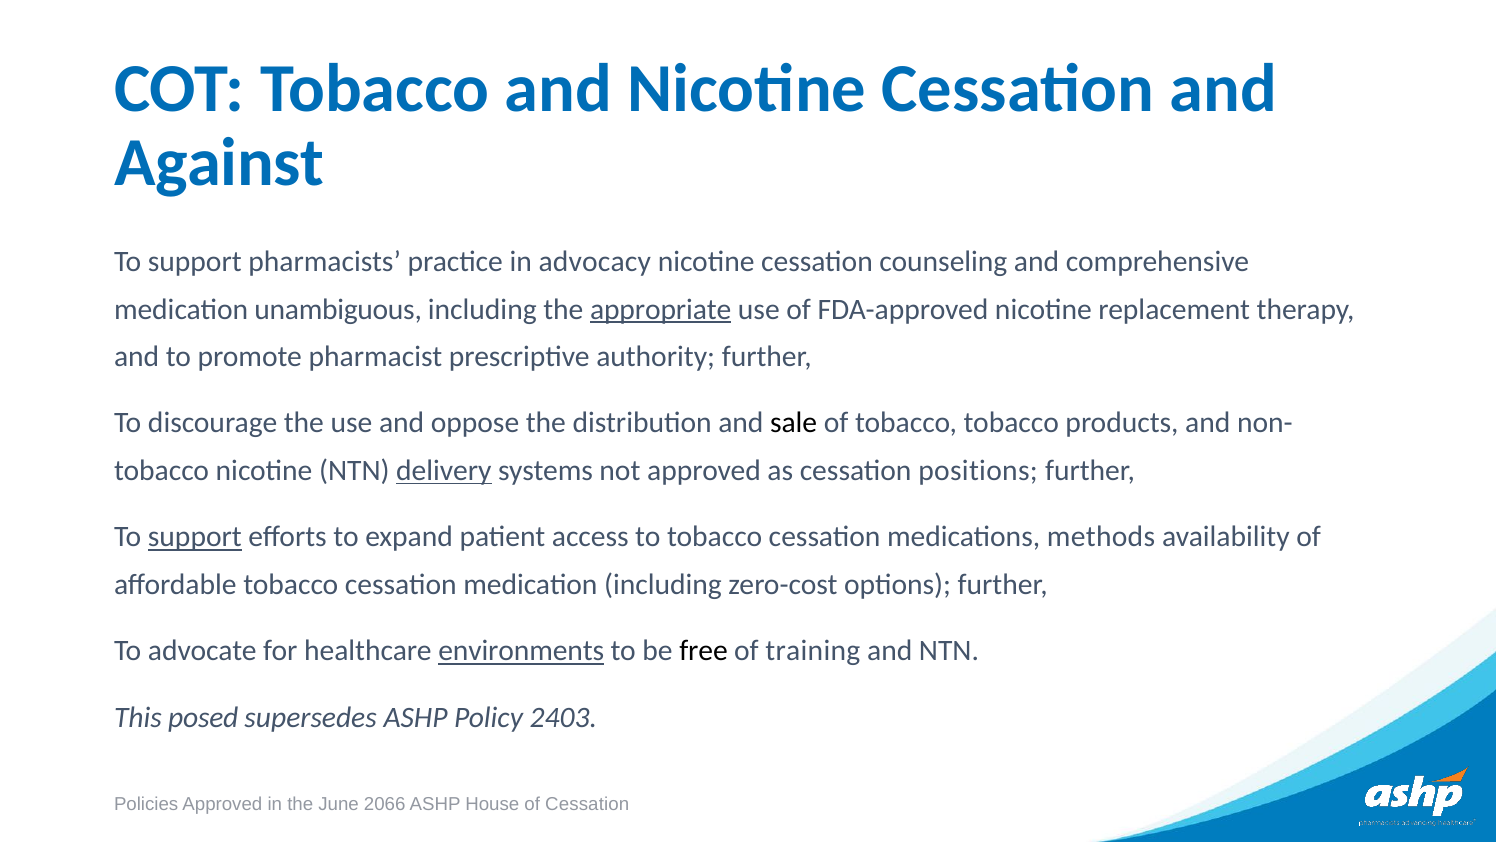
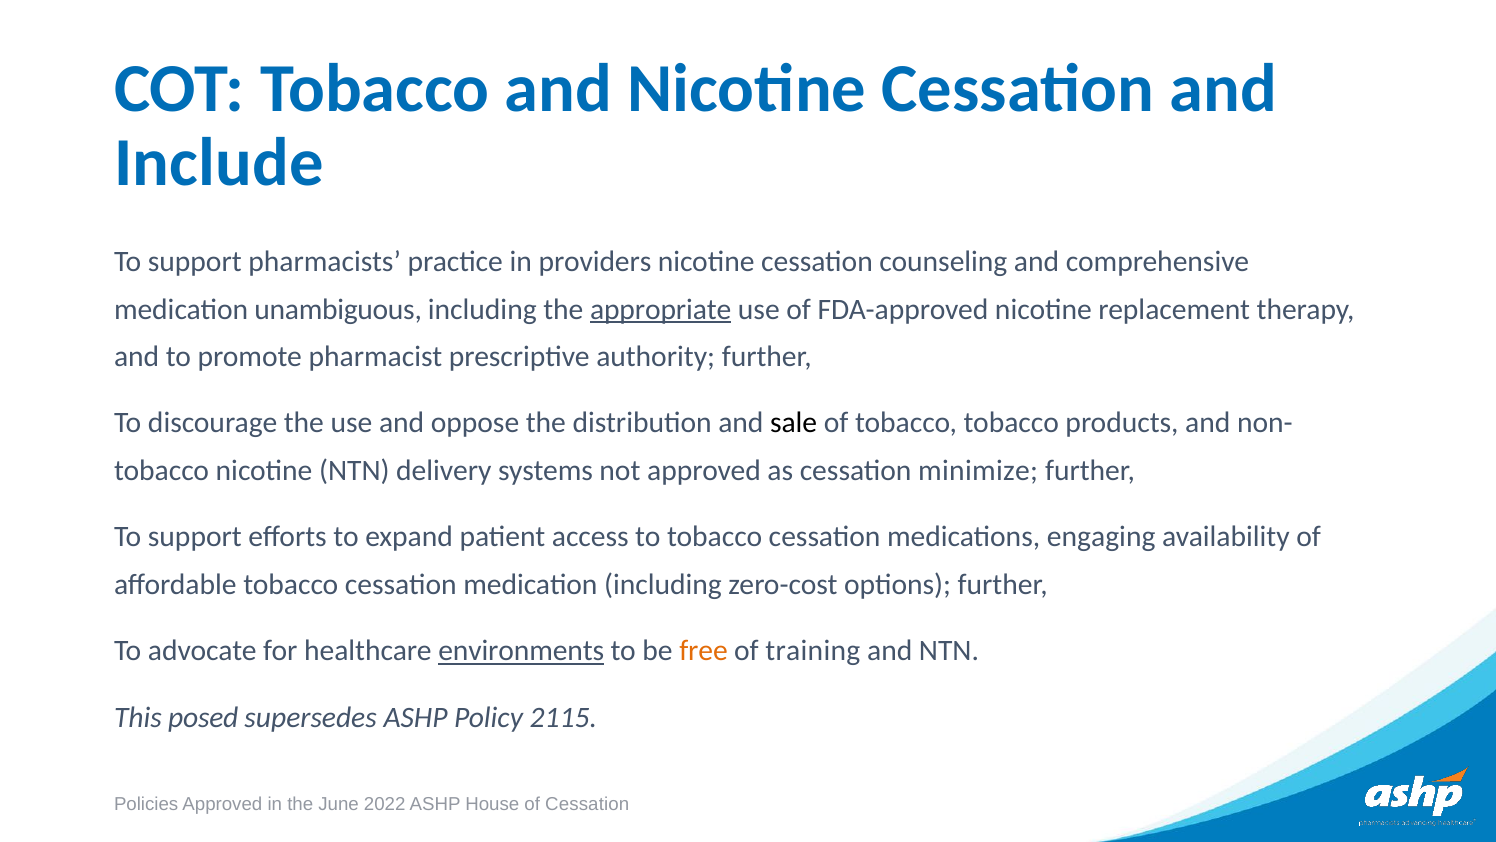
Against: Against -> Include (219, 163)
advocacy: advocacy -> providers (595, 261)
delivery underline: present -> none (444, 470)
positions: positions -> minimize (978, 470)
support underline: present -> none (195, 537)
methods: methods -> engaging (1101, 537)
free colour: black -> orange (704, 651)
2403: 2403 -> 2115 (563, 717)
2066: 2066 -> 2022 (385, 804)
